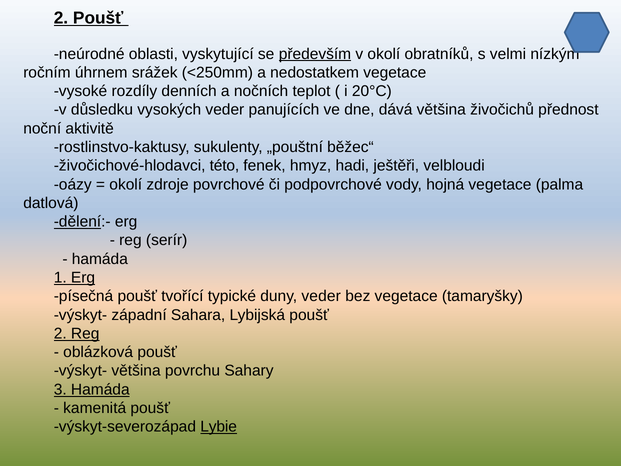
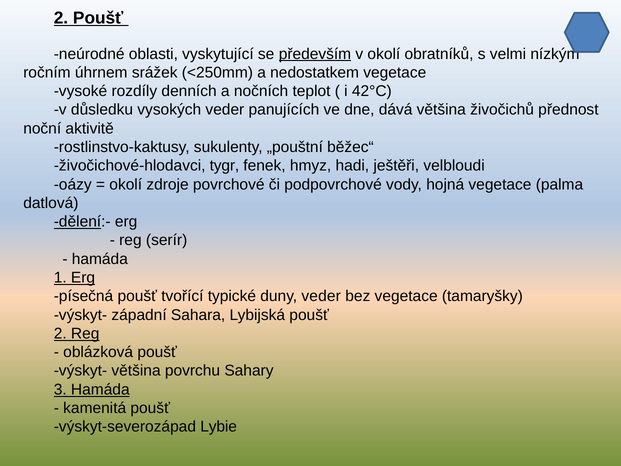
20°C: 20°C -> 42°C (372, 91)
této: této -> tygr (224, 166)
Lybie underline: present -> none (219, 427)
